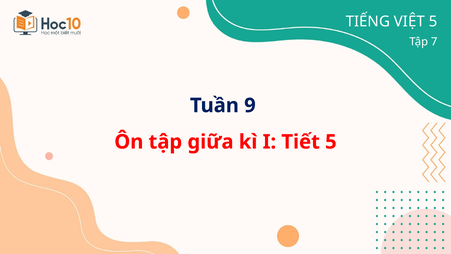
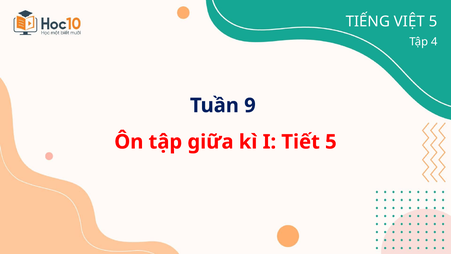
7: 7 -> 4 (434, 42)
